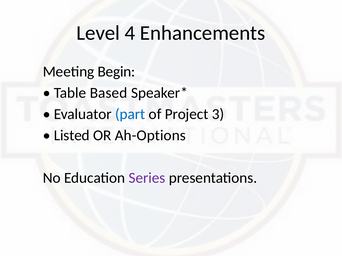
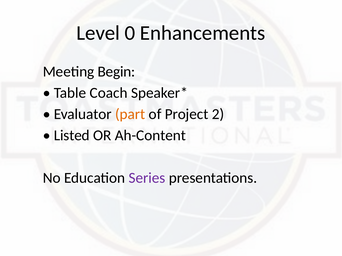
4: 4 -> 0 (130, 33)
Based: Based -> Coach (109, 93)
part colour: blue -> orange (130, 114)
3: 3 -> 2 (218, 114)
Ah-Options: Ah-Options -> Ah-Content (150, 136)
